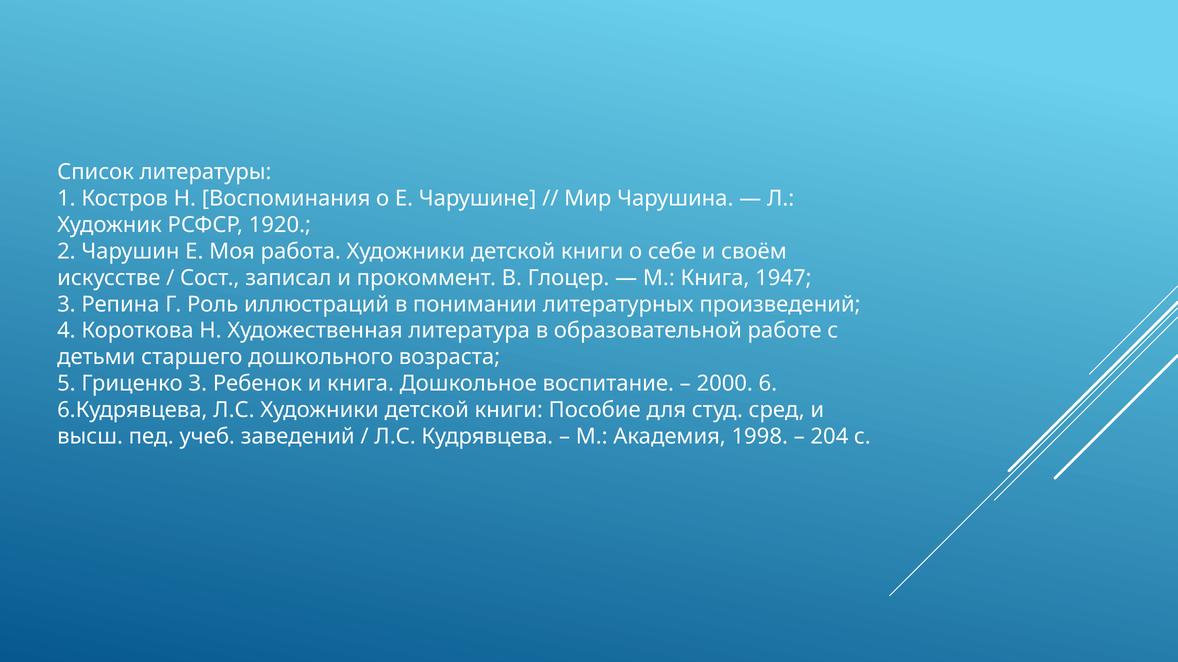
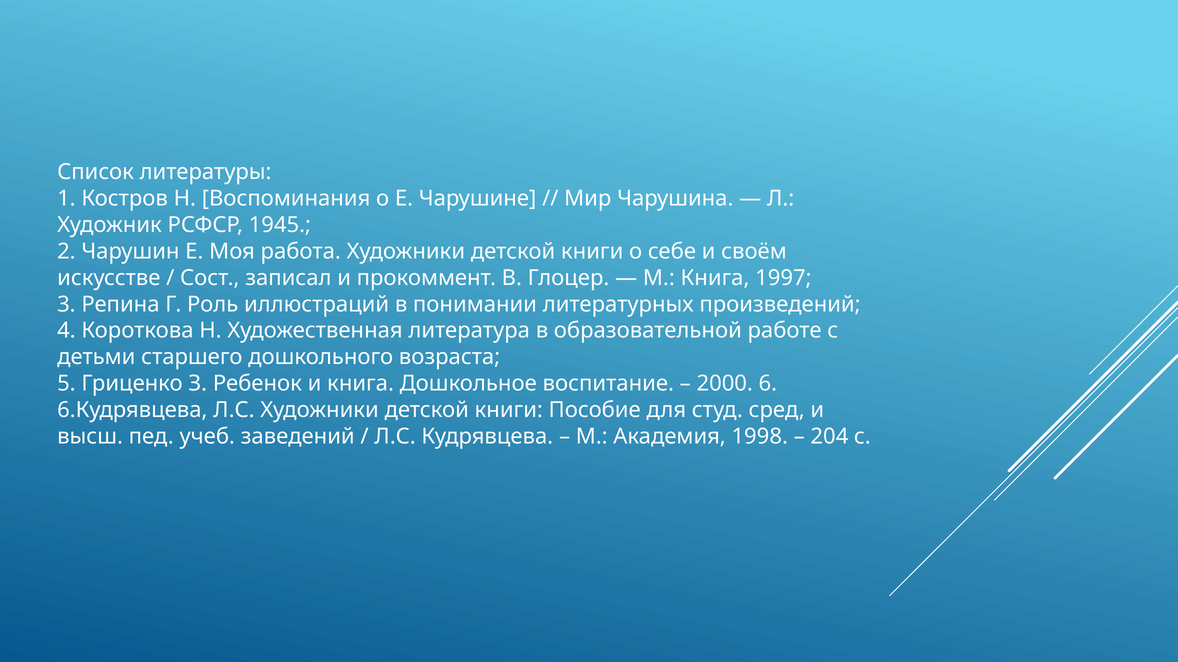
1920: 1920 -> 1945 (280, 225)
1947: 1947 -> 1997 (783, 278)
